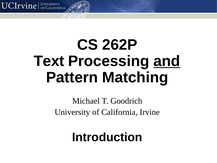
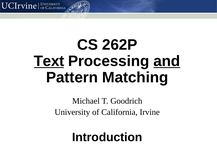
Text underline: none -> present (49, 61)
